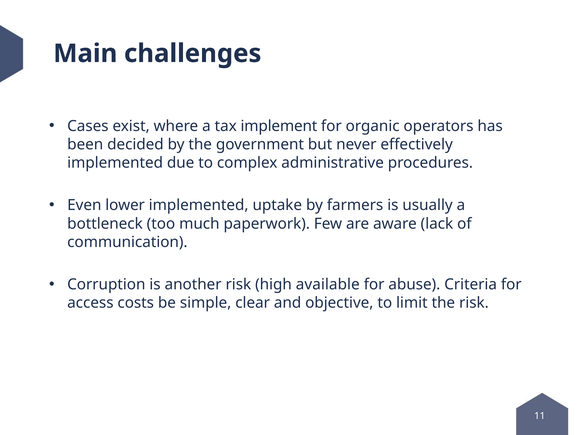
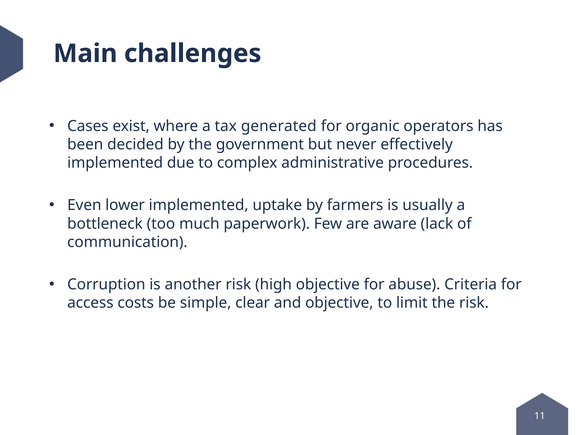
implement: implement -> generated (279, 126)
high available: available -> objective (328, 284)
